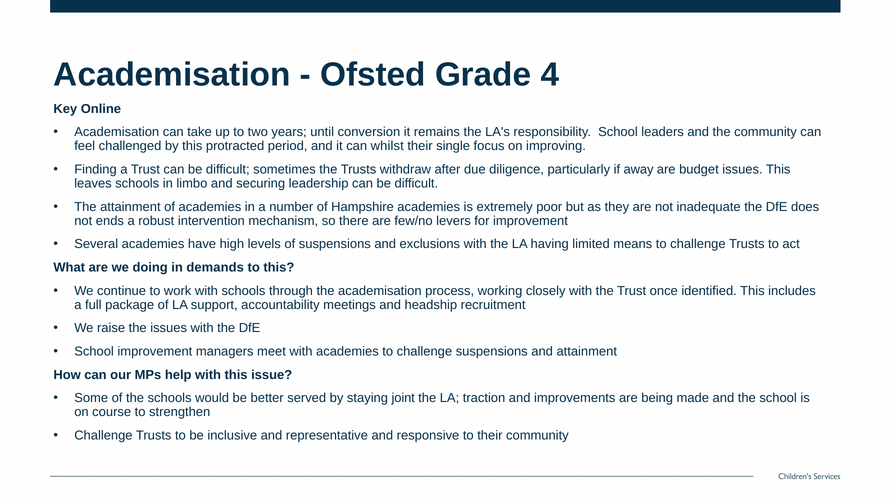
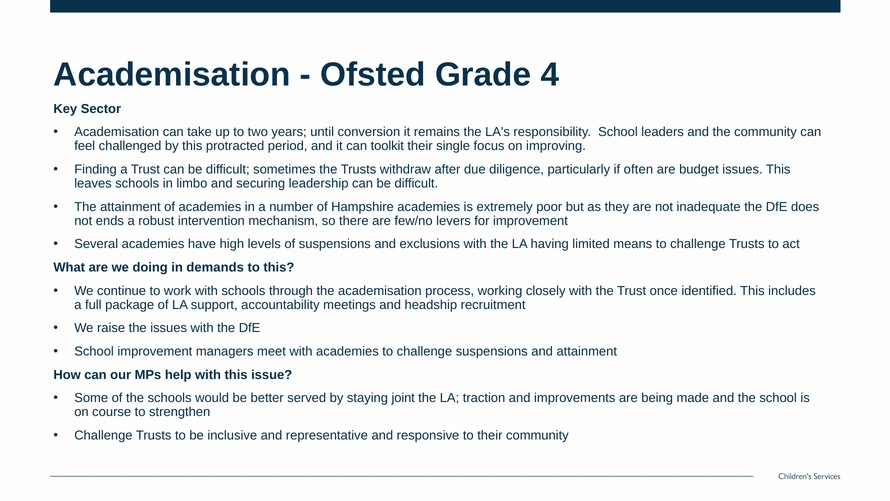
Online: Online -> Sector (101, 109)
whilst: whilst -> toolkit (387, 146)
away: away -> often (638, 169)
